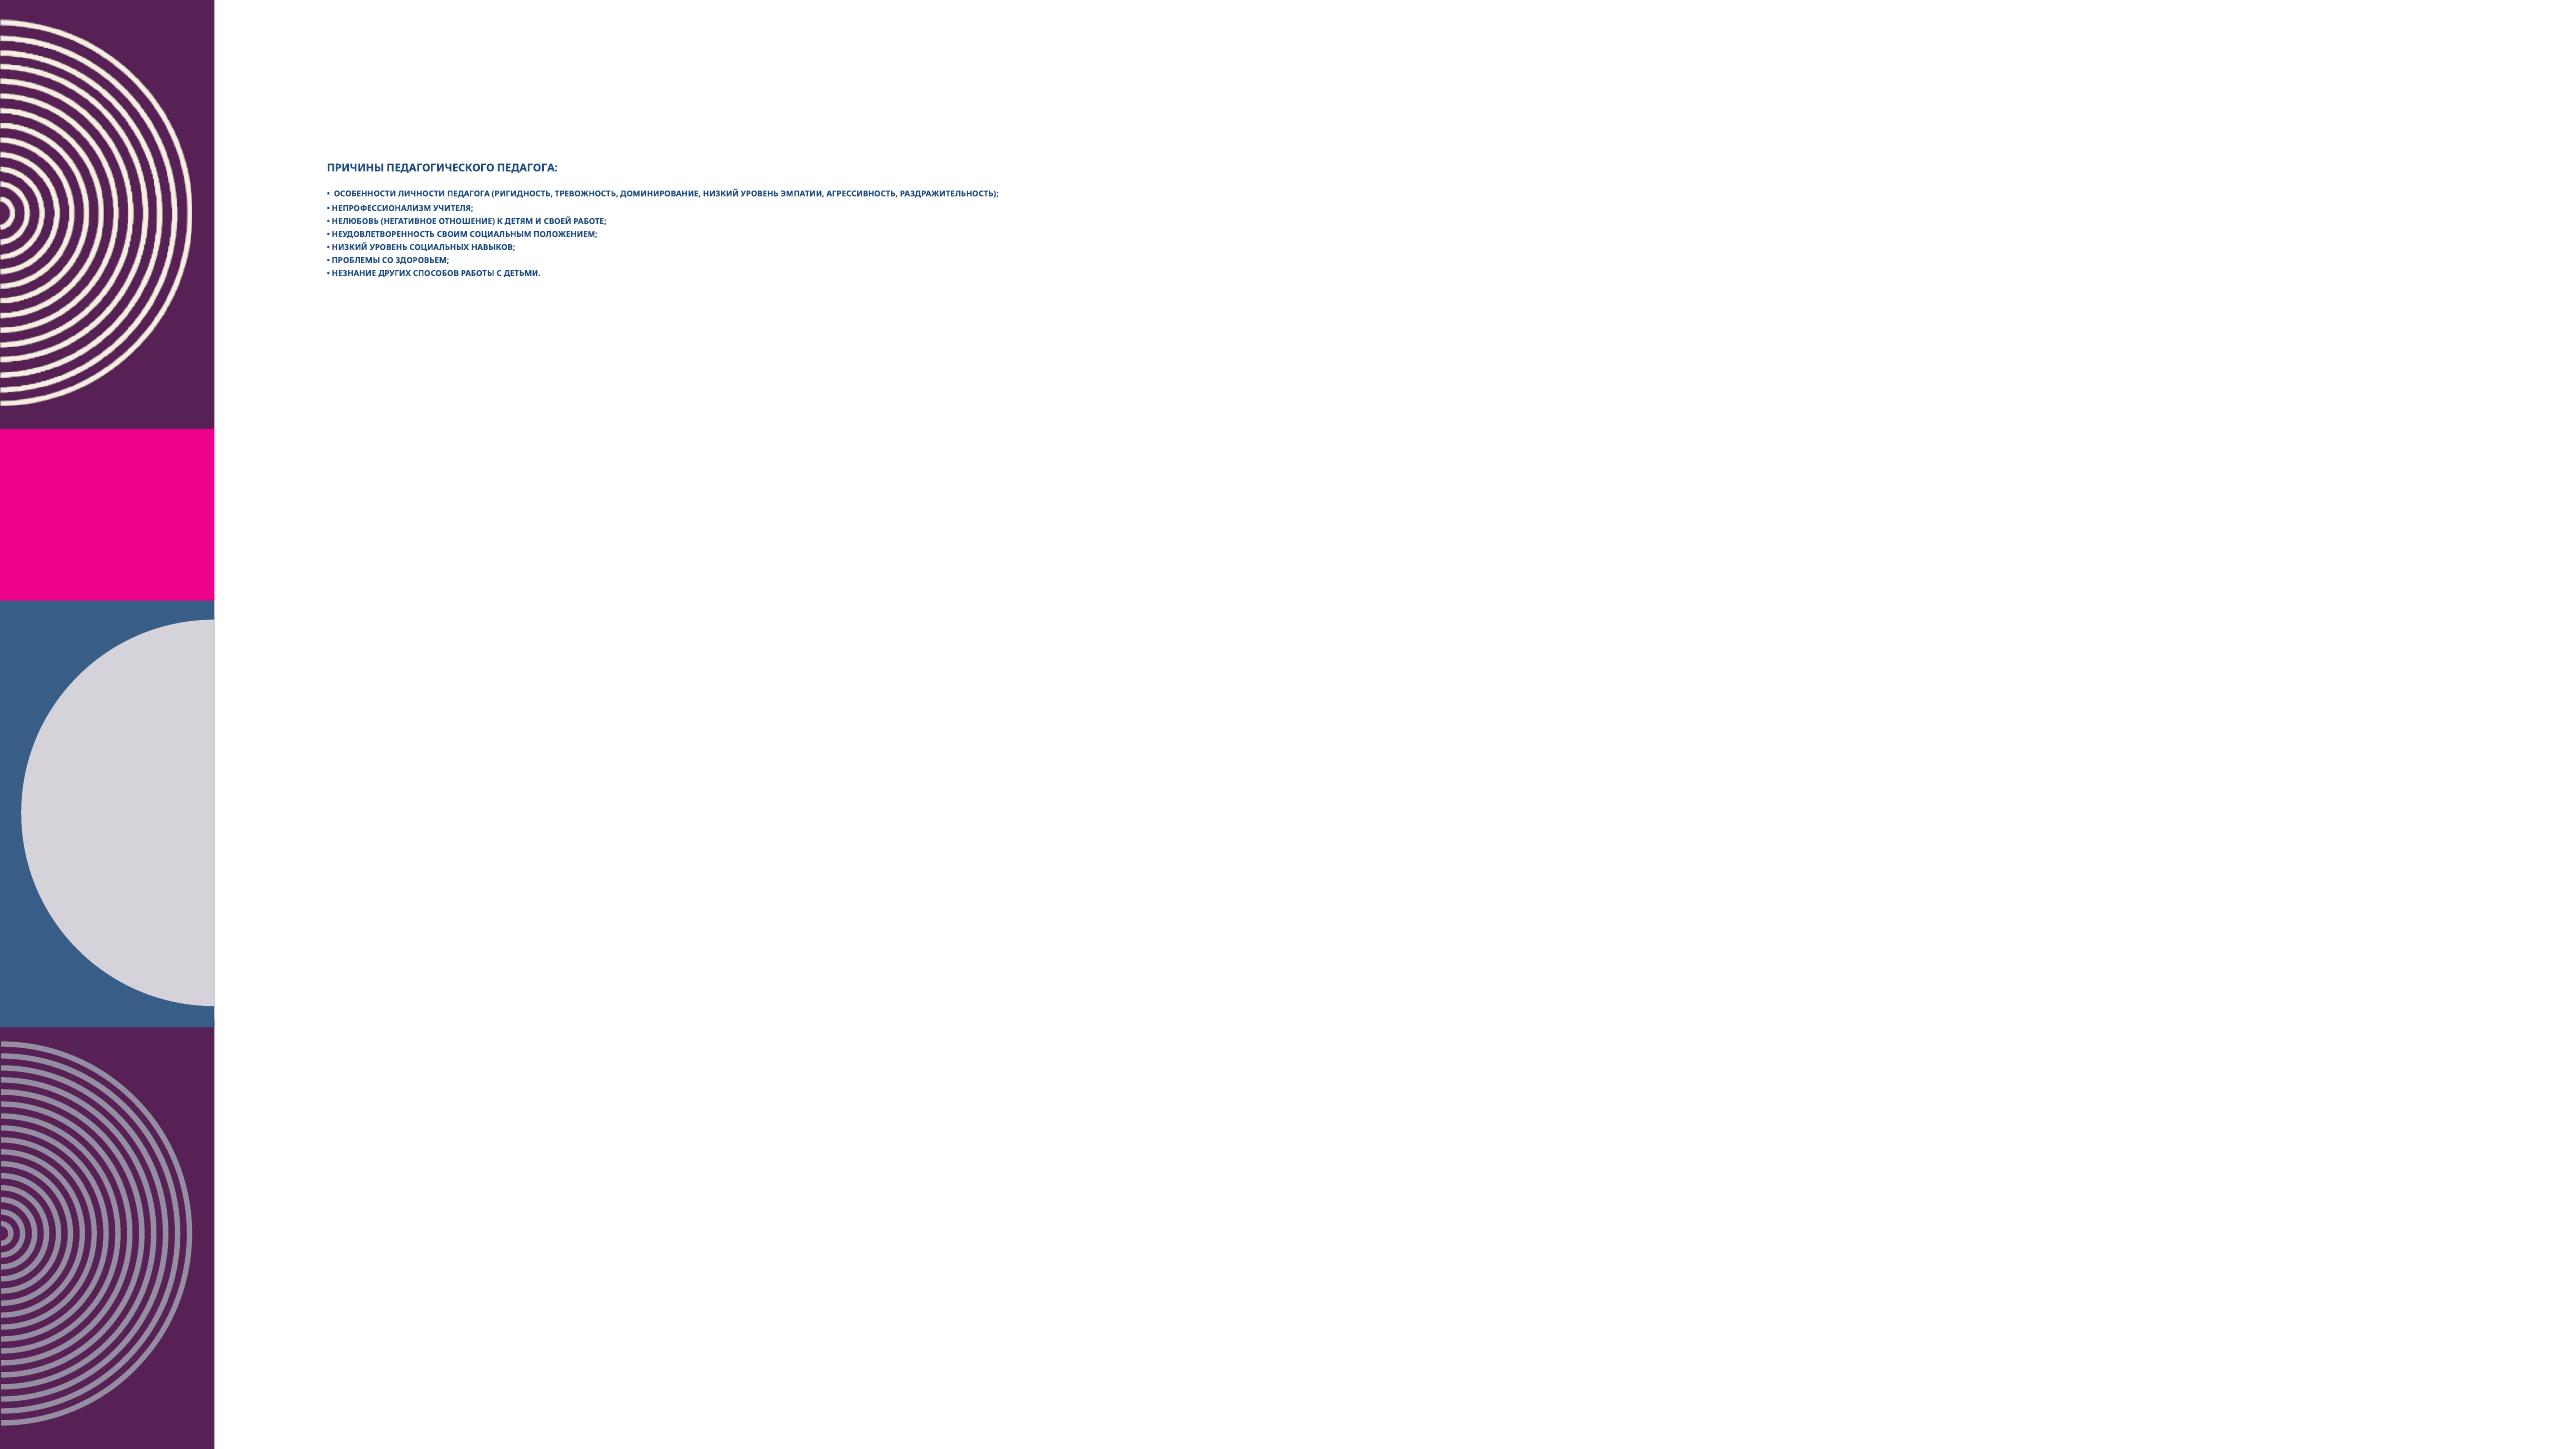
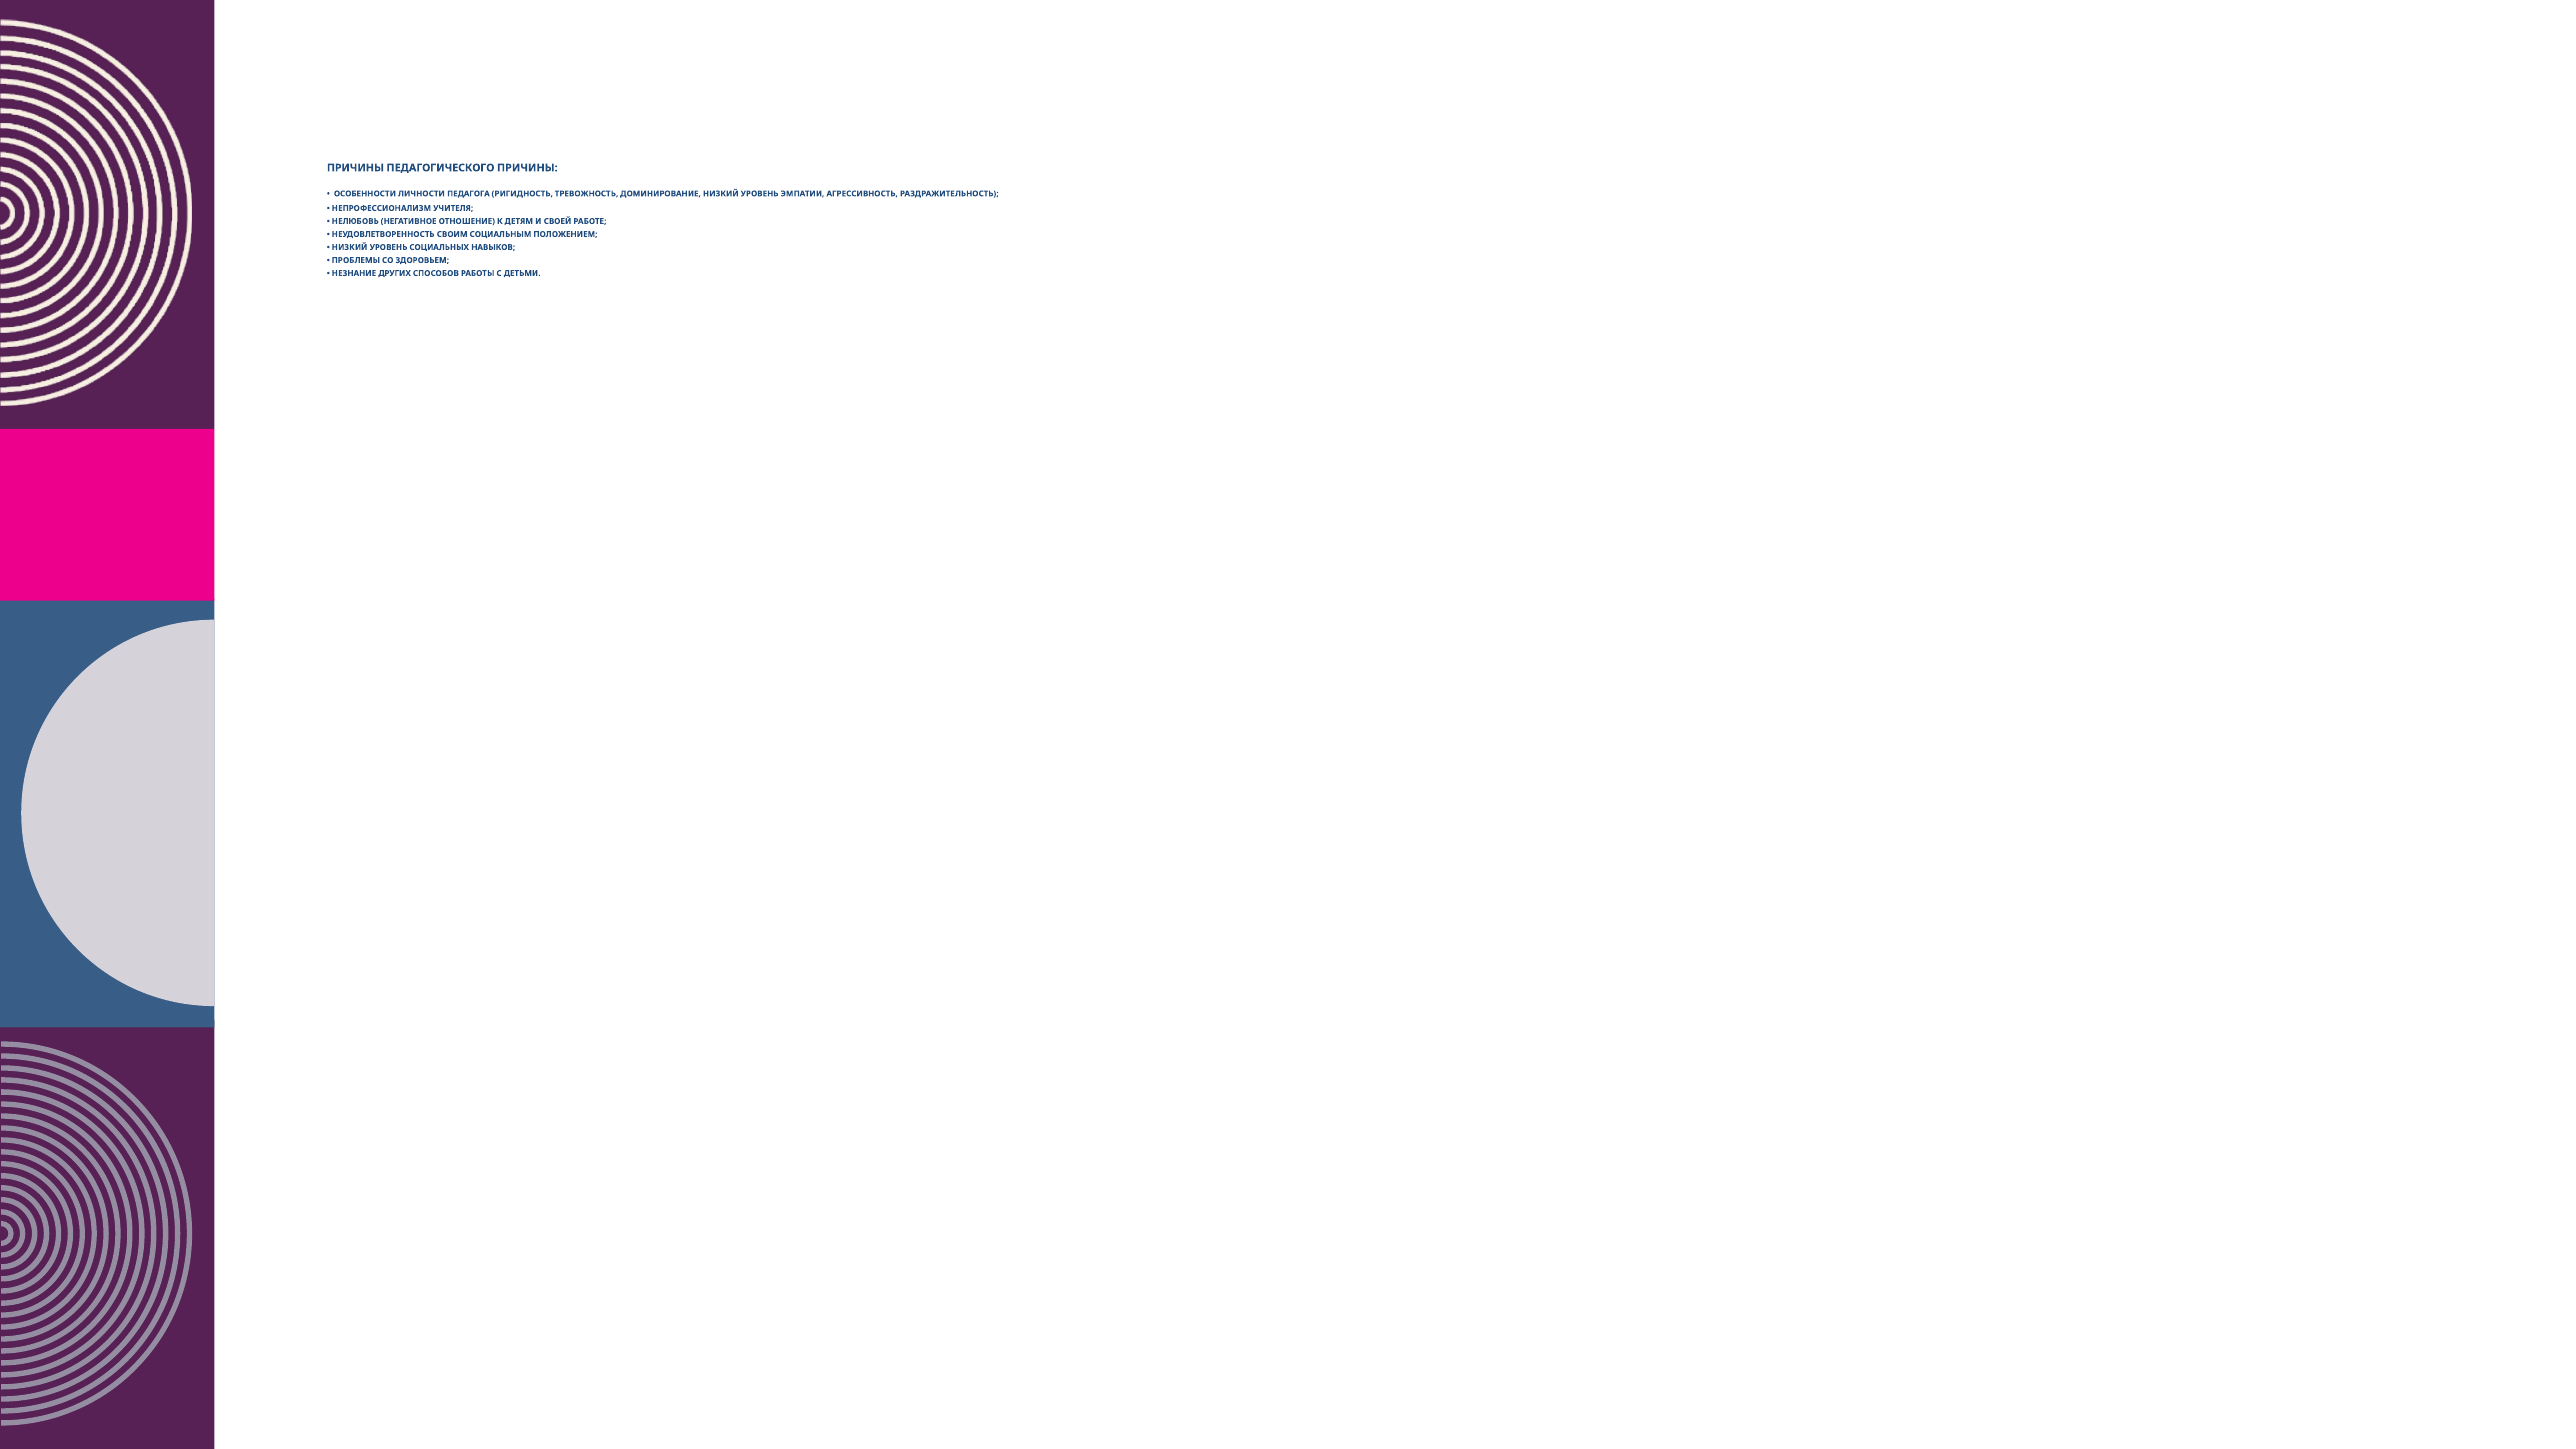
ПЕДАГОГИЧЕСКОГО ПЕДАГОГА: ПЕДАГОГА -> ПРИЧИНЫ (527, 168)
